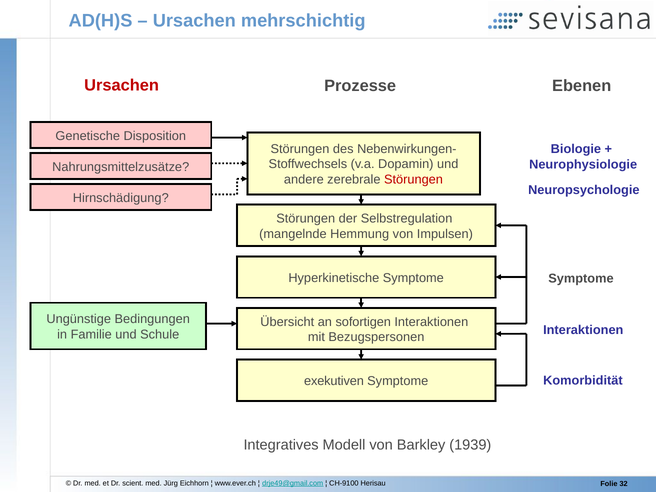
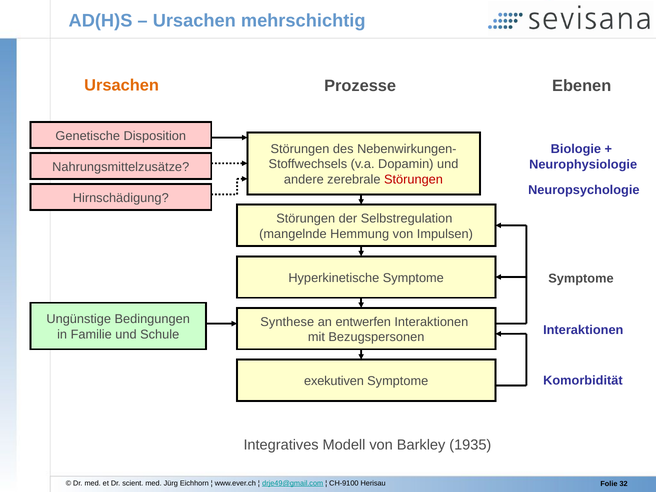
Ursachen colour: red -> orange (122, 85)
Übersicht: Übersicht -> Synthese (287, 322)
sofortigen: sofortigen -> entwerfen (363, 322)
1939: 1939 -> 1935 (470, 445)
